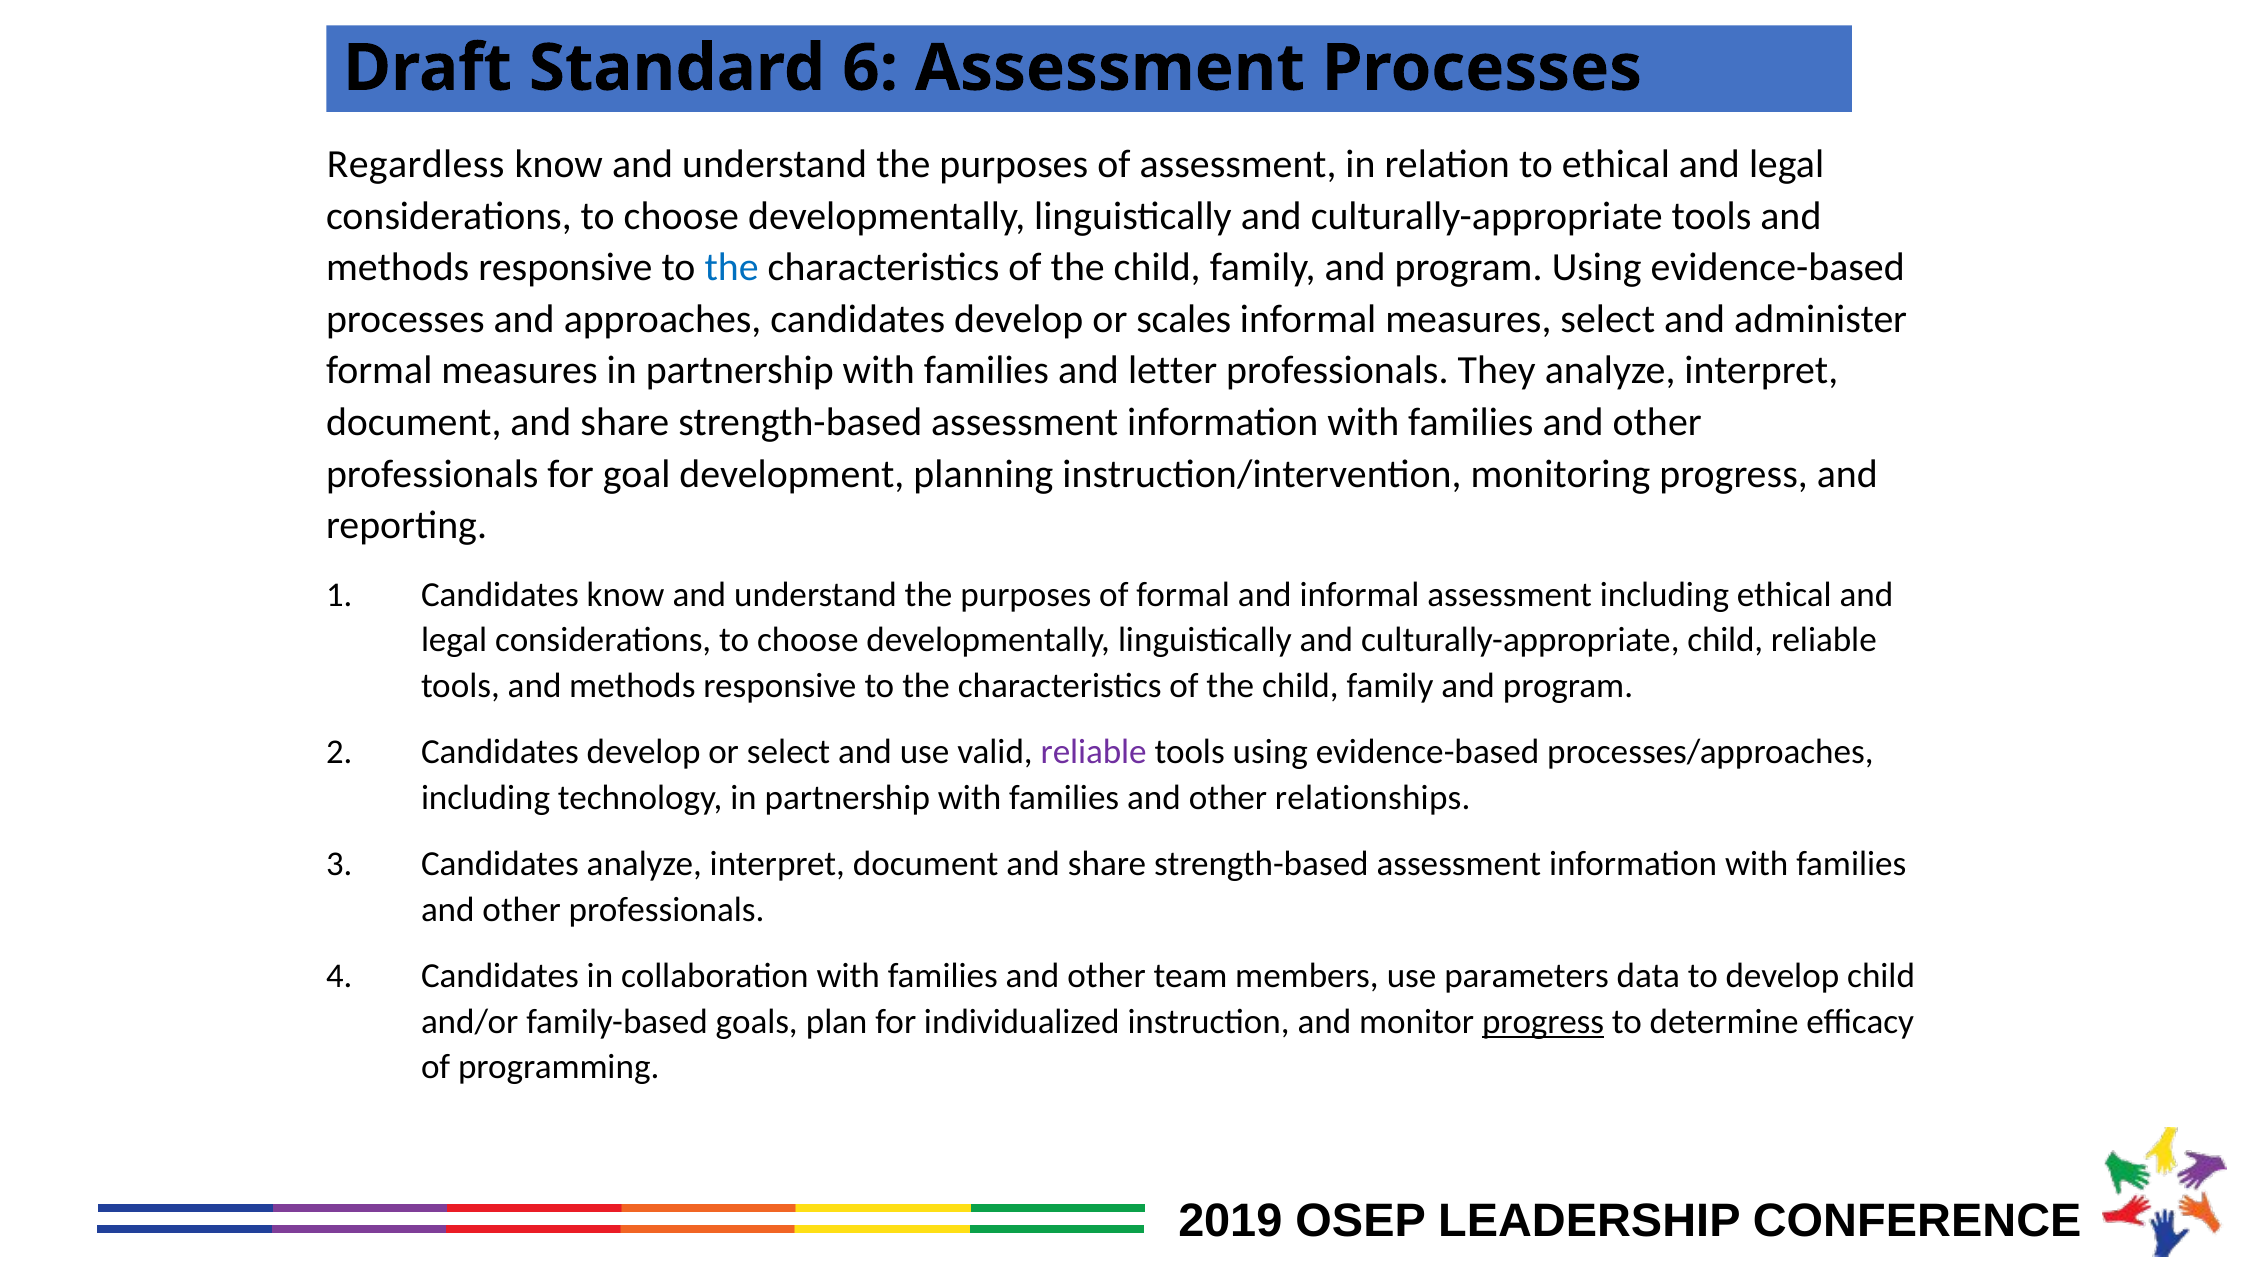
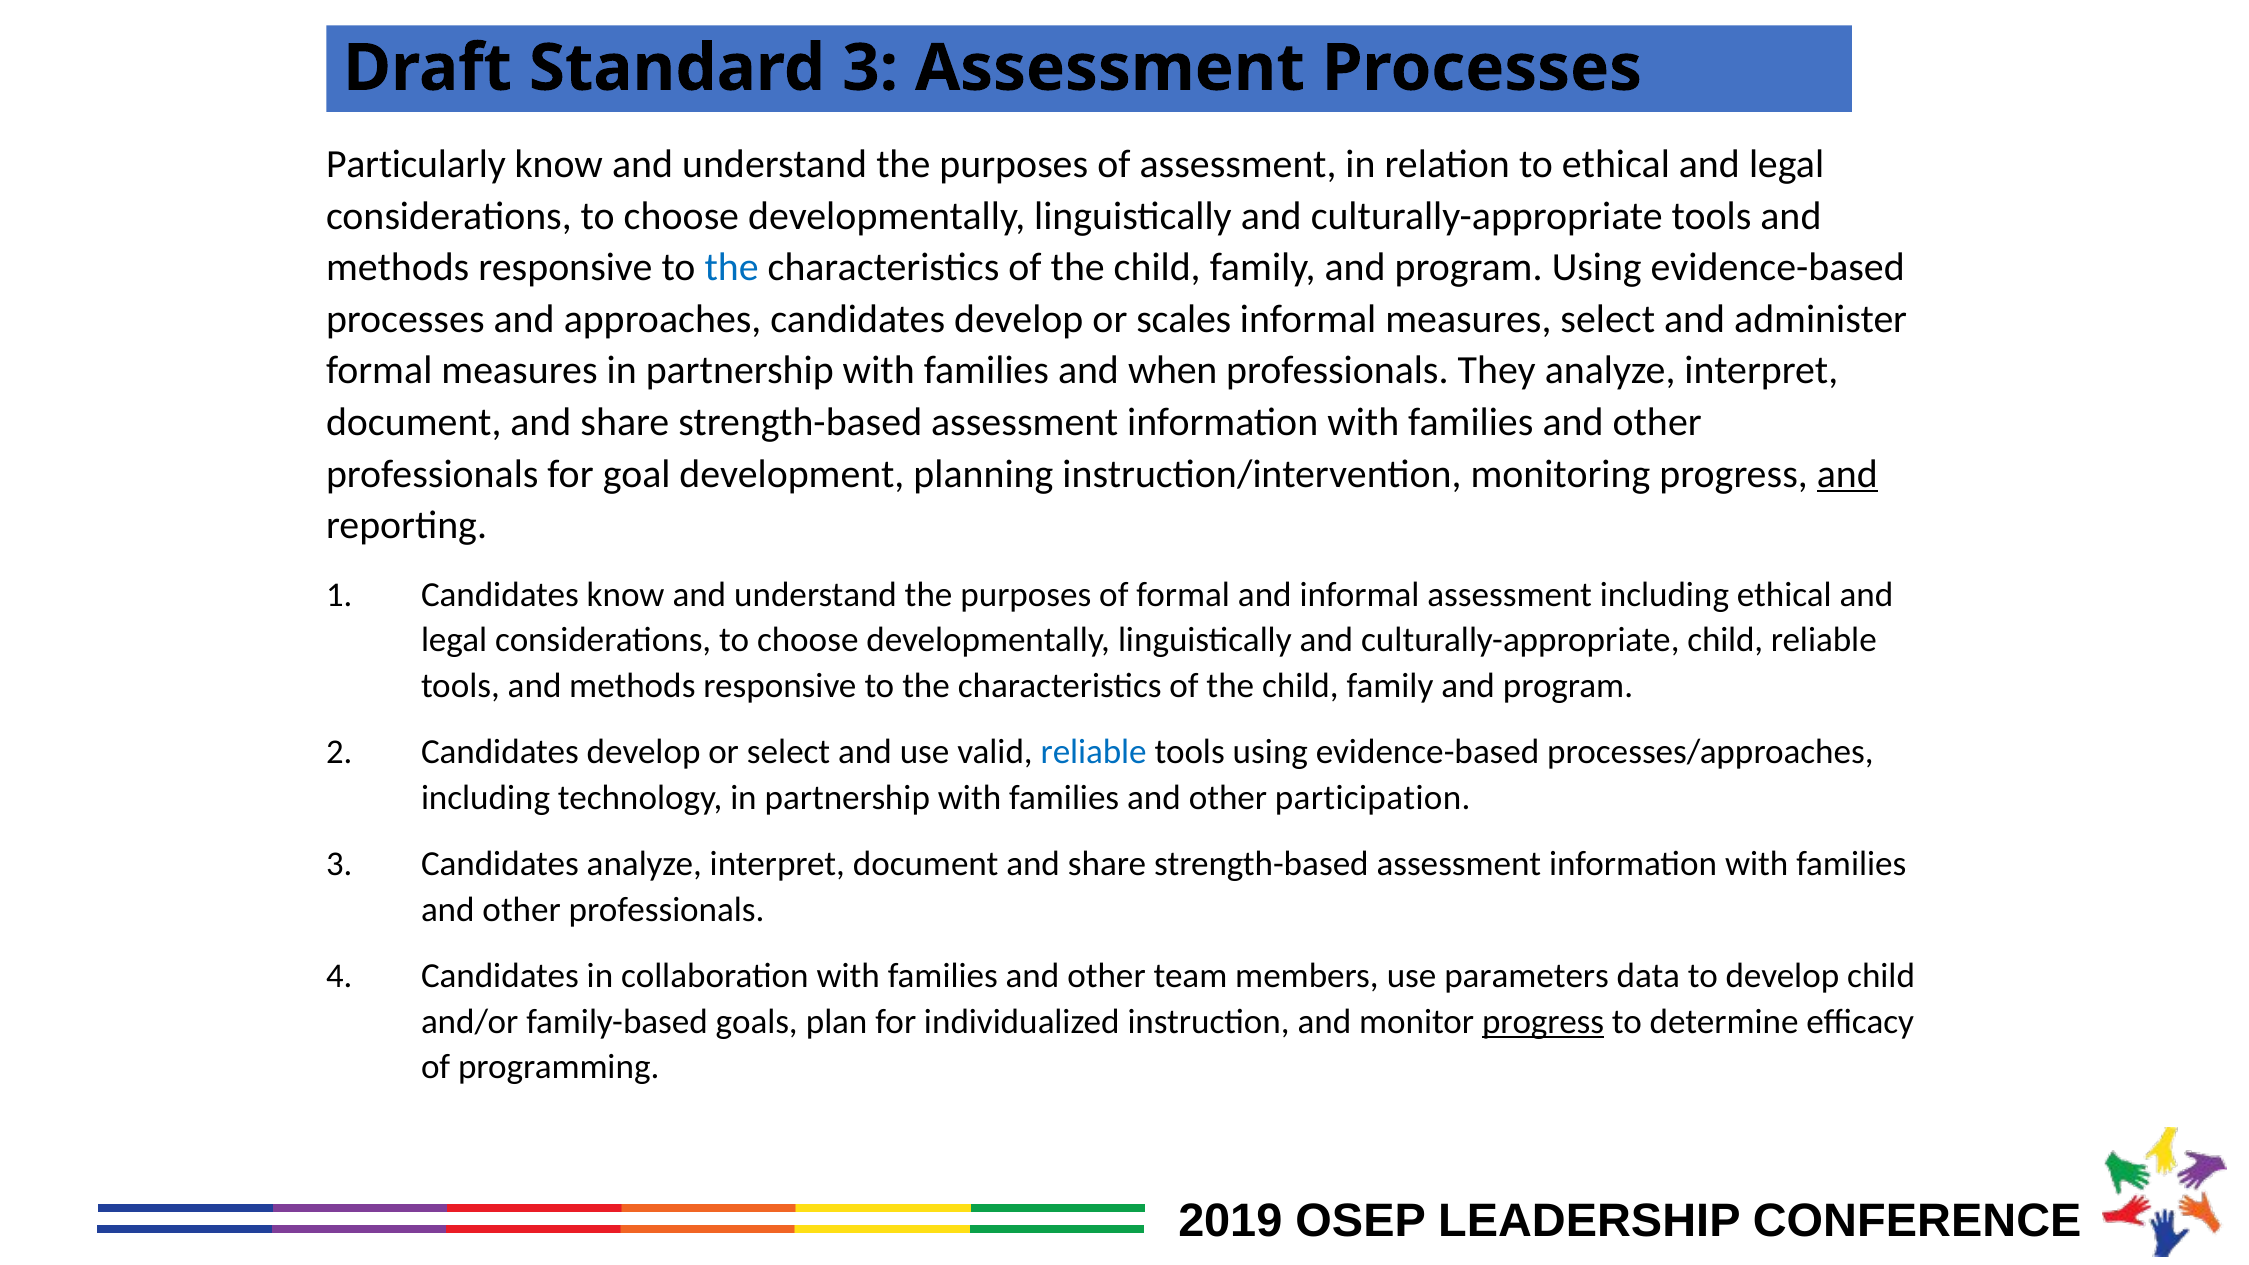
Standard 6: 6 -> 3 (870, 68)
Regardless: Regardless -> Particularly (416, 164)
letter: letter -> when (1173, 371)
and underline: none -> present (1847, 474)
reliable colour: purple -> blue (1094, 752)
relationships: relationships -> participation (1373, 798)
